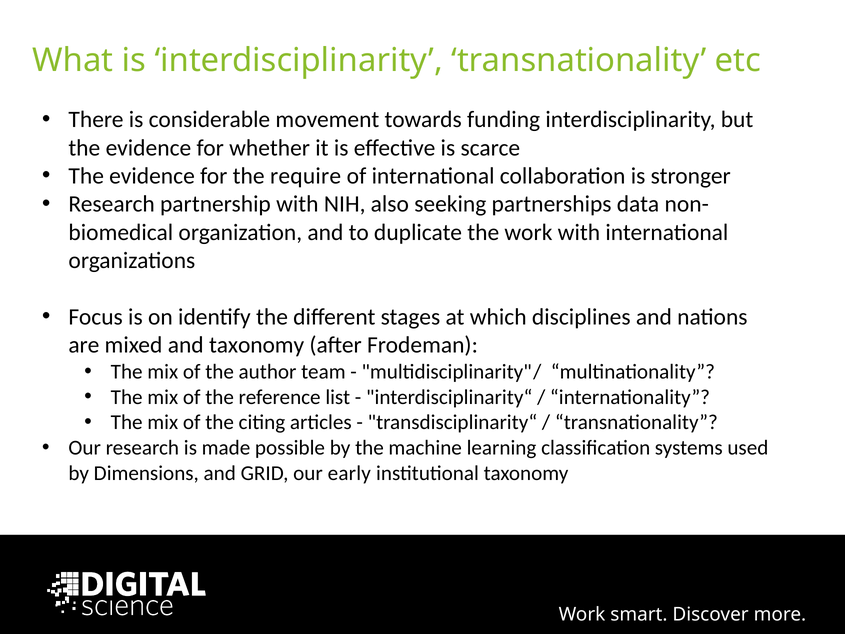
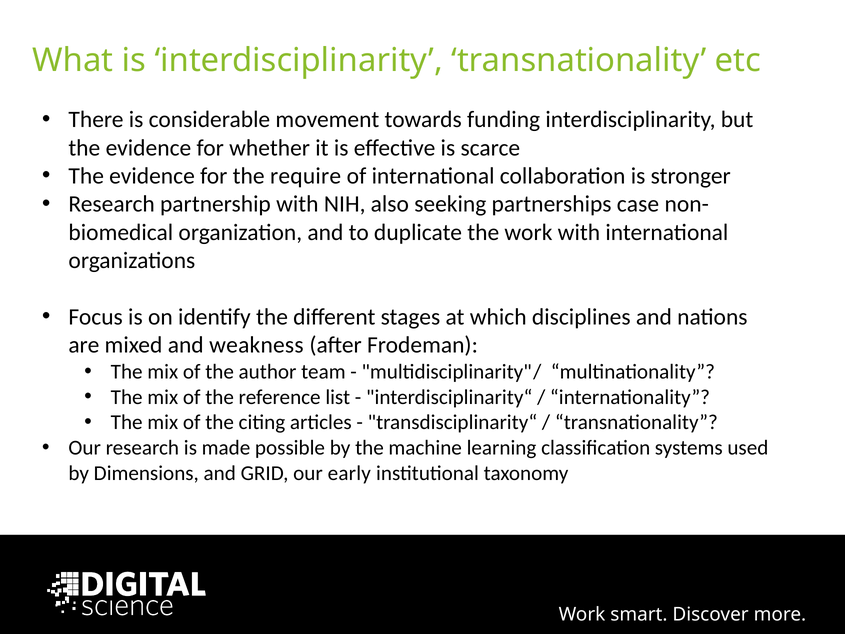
data: data -> case (638, 204)
and taxonomy: taxonomy -> weakness (256, 345)
